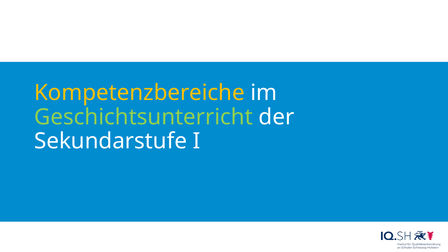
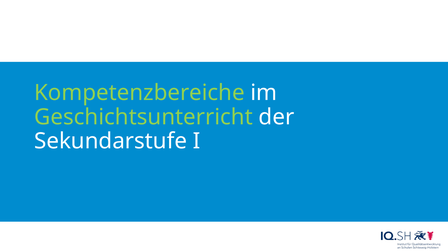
Kompetenzbereiche colour: yellow -> light green (139, 93)
